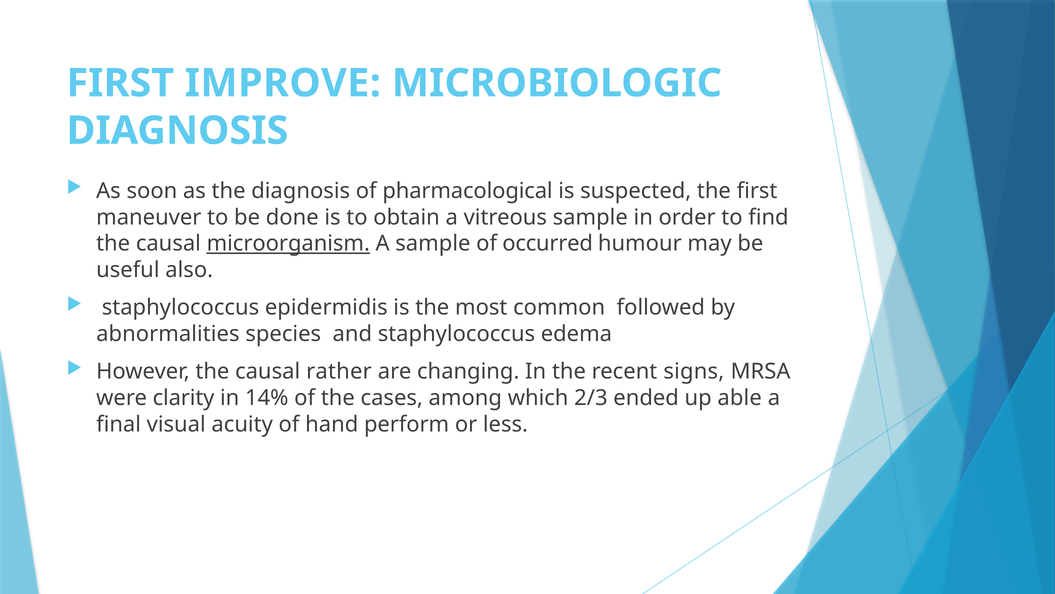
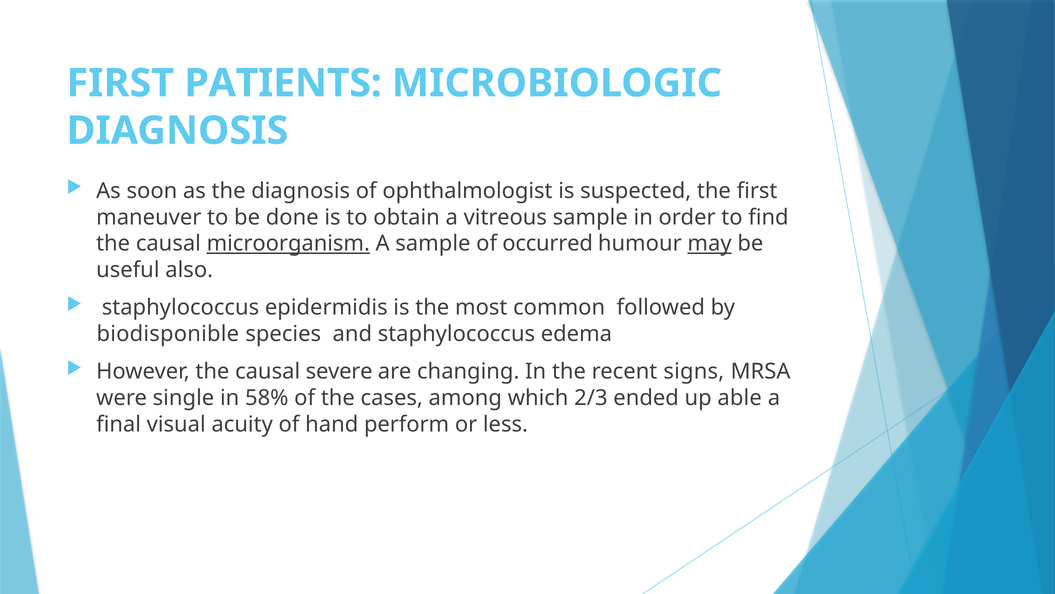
IMPROVE: IMPROVE -> PATIENTS (283, 83)
pharmacological: pharmacological -> ophthalmologist (467, 191)
may underline: none -> present (710, 243)
abnormalities: abnormalities -> biodisponible (168, 334)
rather: rather -> severe (339, 371)
clarity: clarity -> single (183, 398)
14%: 14% -> 58% (267, 398)
